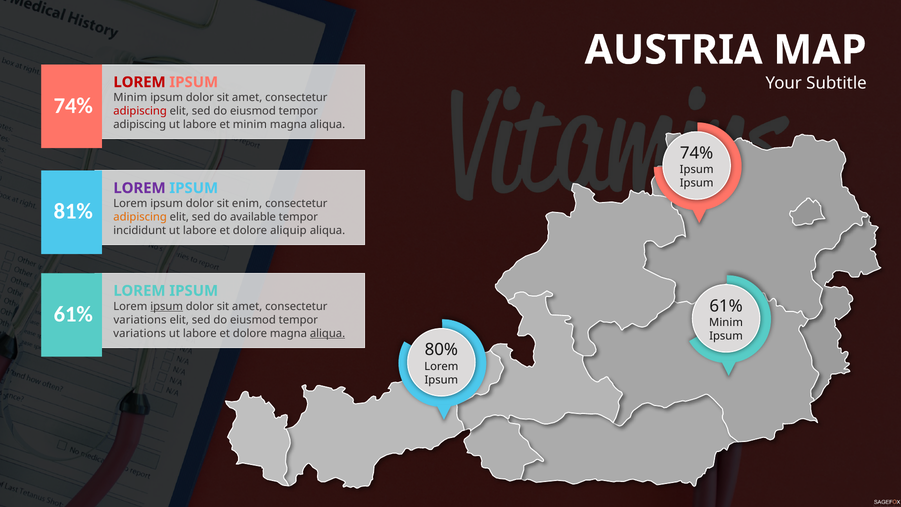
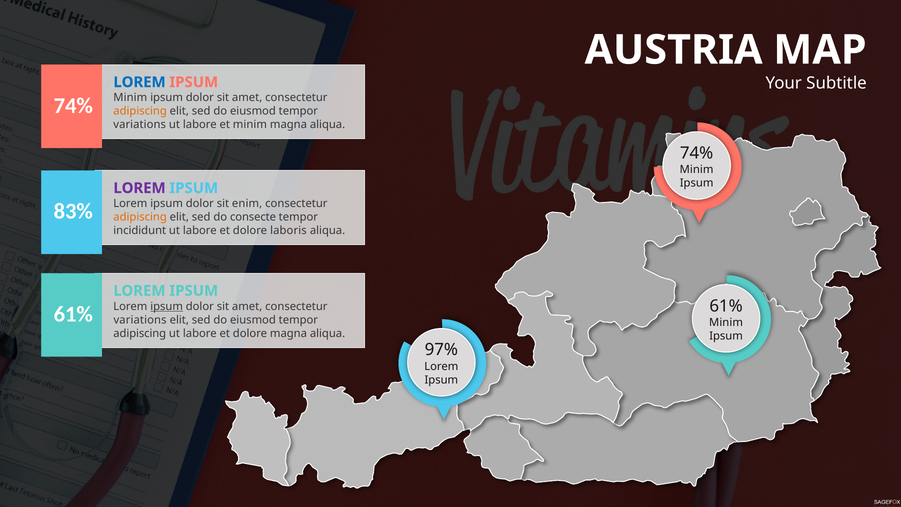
LOREM colour: red -> blue (139, 82)
adipiscing colour: red -> orange (140, 111)
adipiscing: adipiscing -> variations (140, 125)
Ipsum: Ipsum -> Minim (697, 170)
81%: 81% -> 83% (73, 211)
available: available -> consecte (253, 217)
aliquip: aliquip -> laboris (288, 231)
variations: variations -> adipiscing (140, 333)
aliqua underline: present -> none (328, 333)
80%: 80% -> 97% (441, 350)
